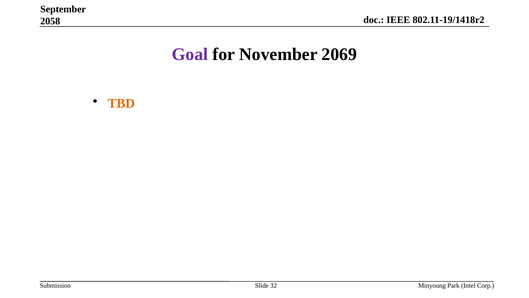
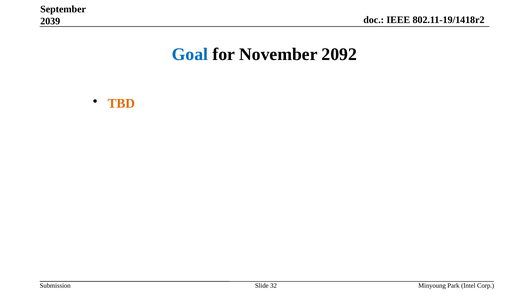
2058: 2058 -> 2039 (50, 21)
Goal colour: purple -> blue (190, 54)
2069: 2069 -> 2092 (339, 54)
